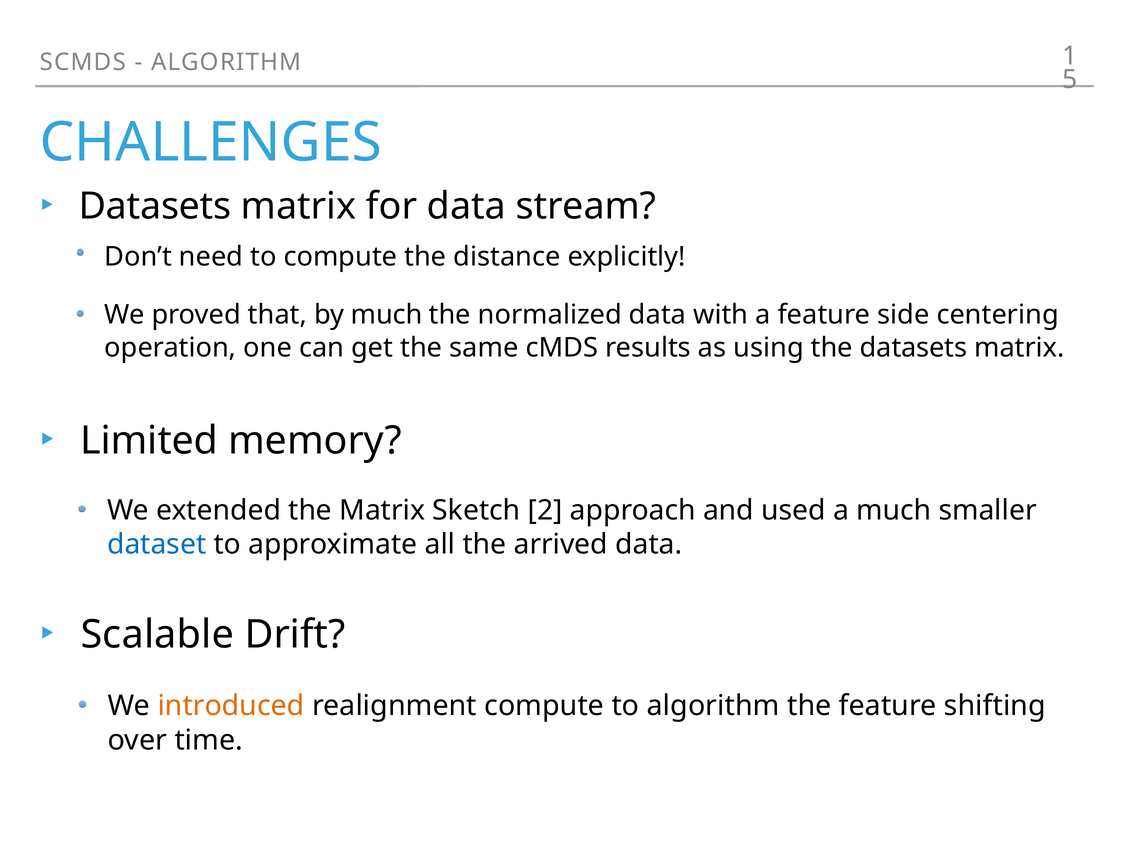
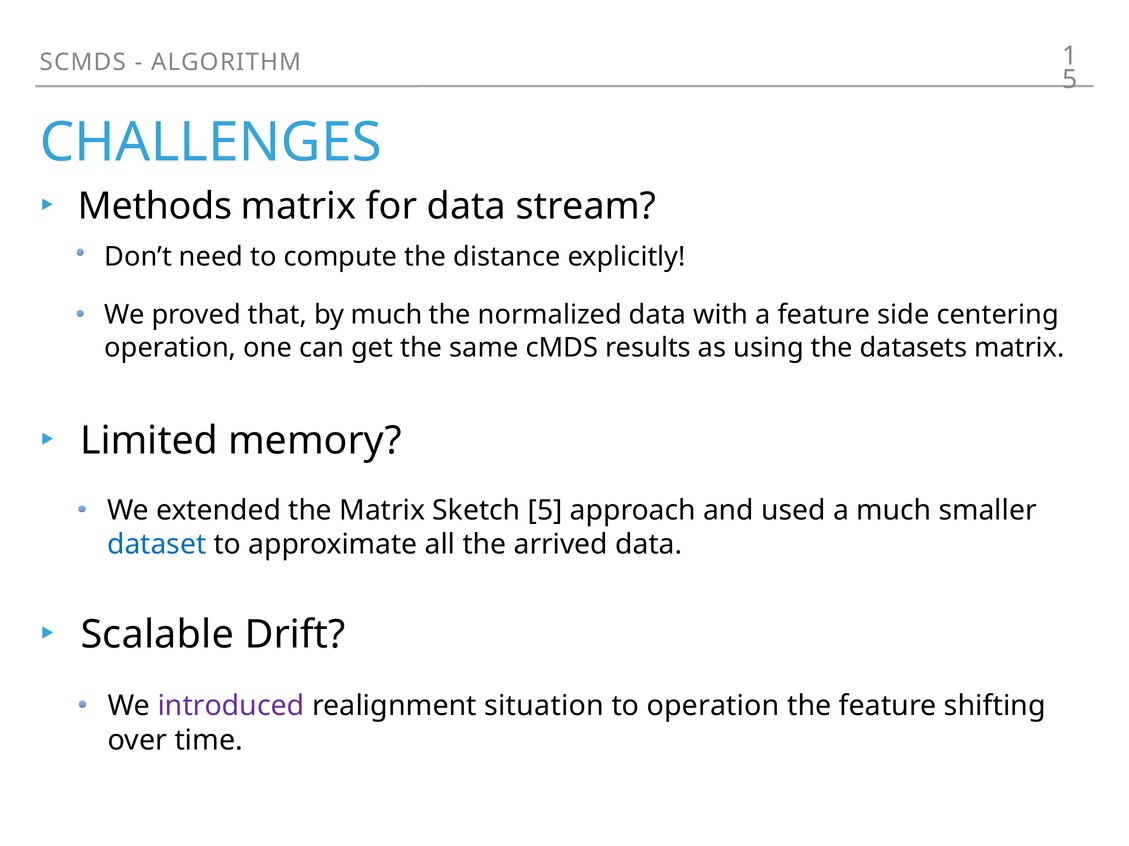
Datasets: Datasets -> Methods (155, 207)
Sketch 2: 2 -> 5 (545, 511)
introduced colour: orange -> purple (231, 706)
realignment compute: compute -> situation (544, 706)
to algorithm: algorithm -> operation (713, 706)
